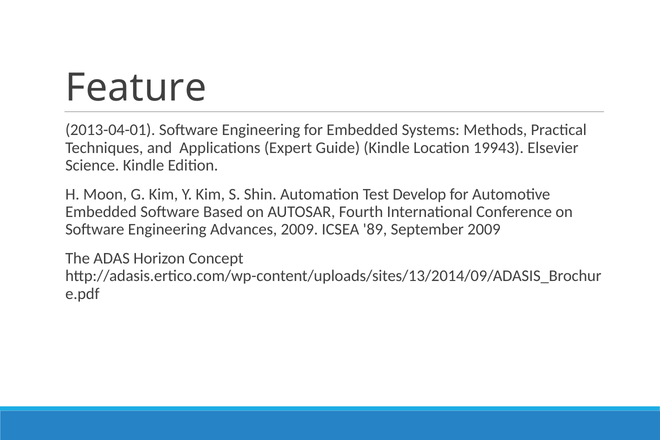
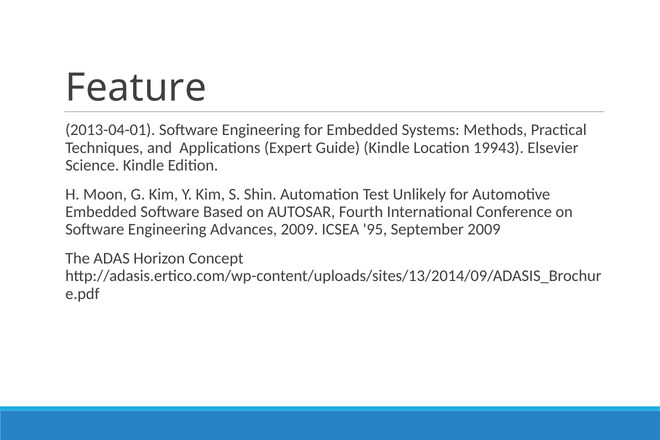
Develop: Develop -> Unlikely (419, 194)
89: 89 -> 95 (375, 229)
